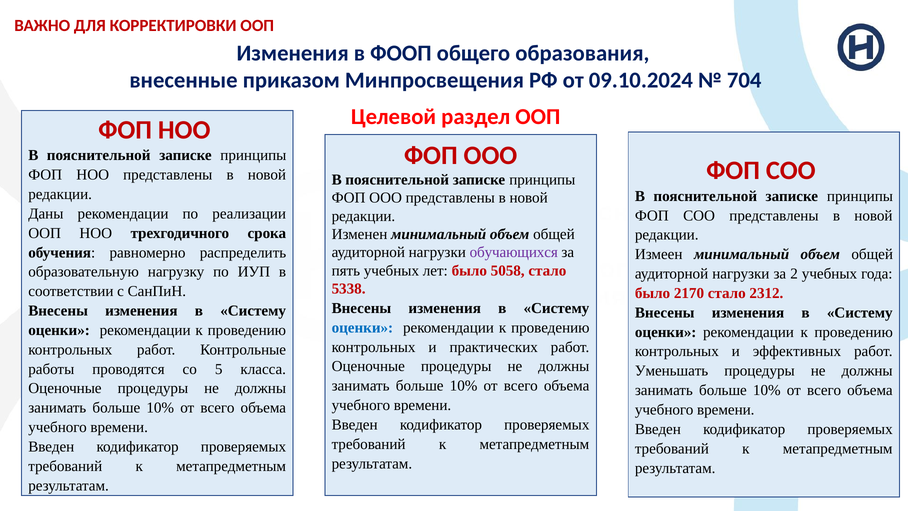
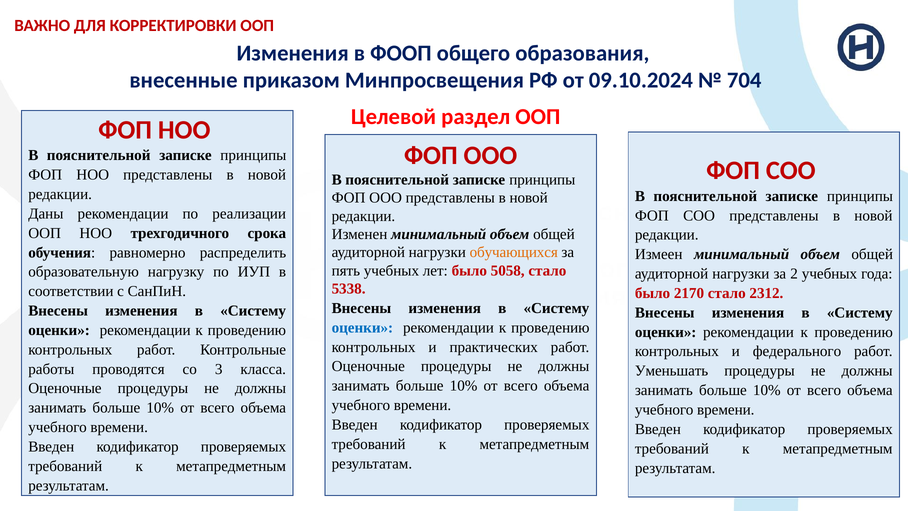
обучающихся colour: purple -> orange (514, 252)
эффективных: эффективных -> федерального (797, 351)
5: 5 -> 3 (219, 369)
